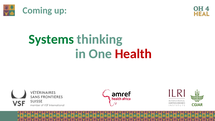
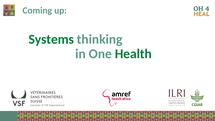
Health colour: red -> green (133, 54)
